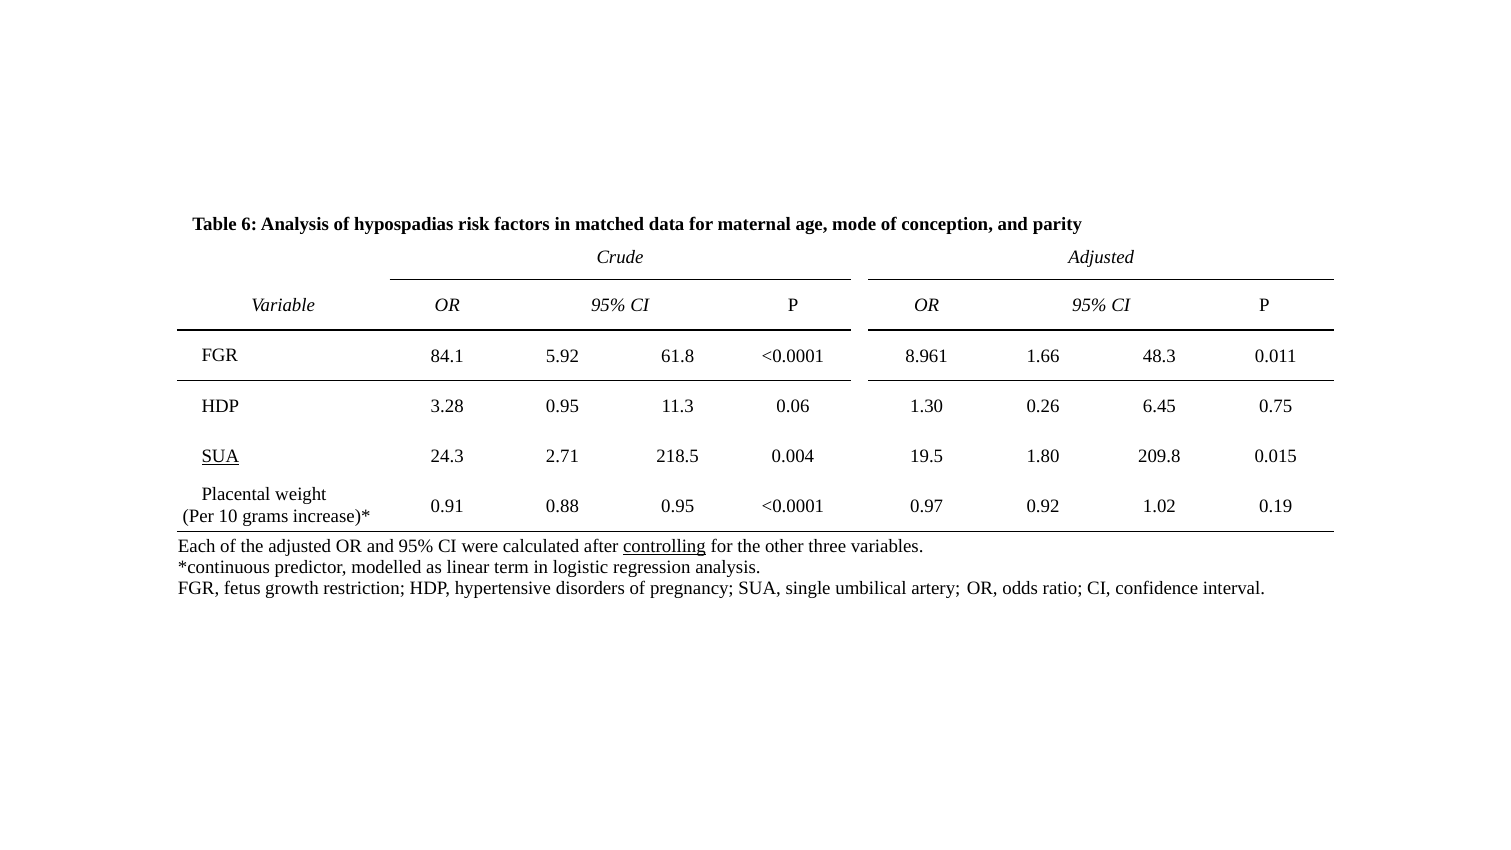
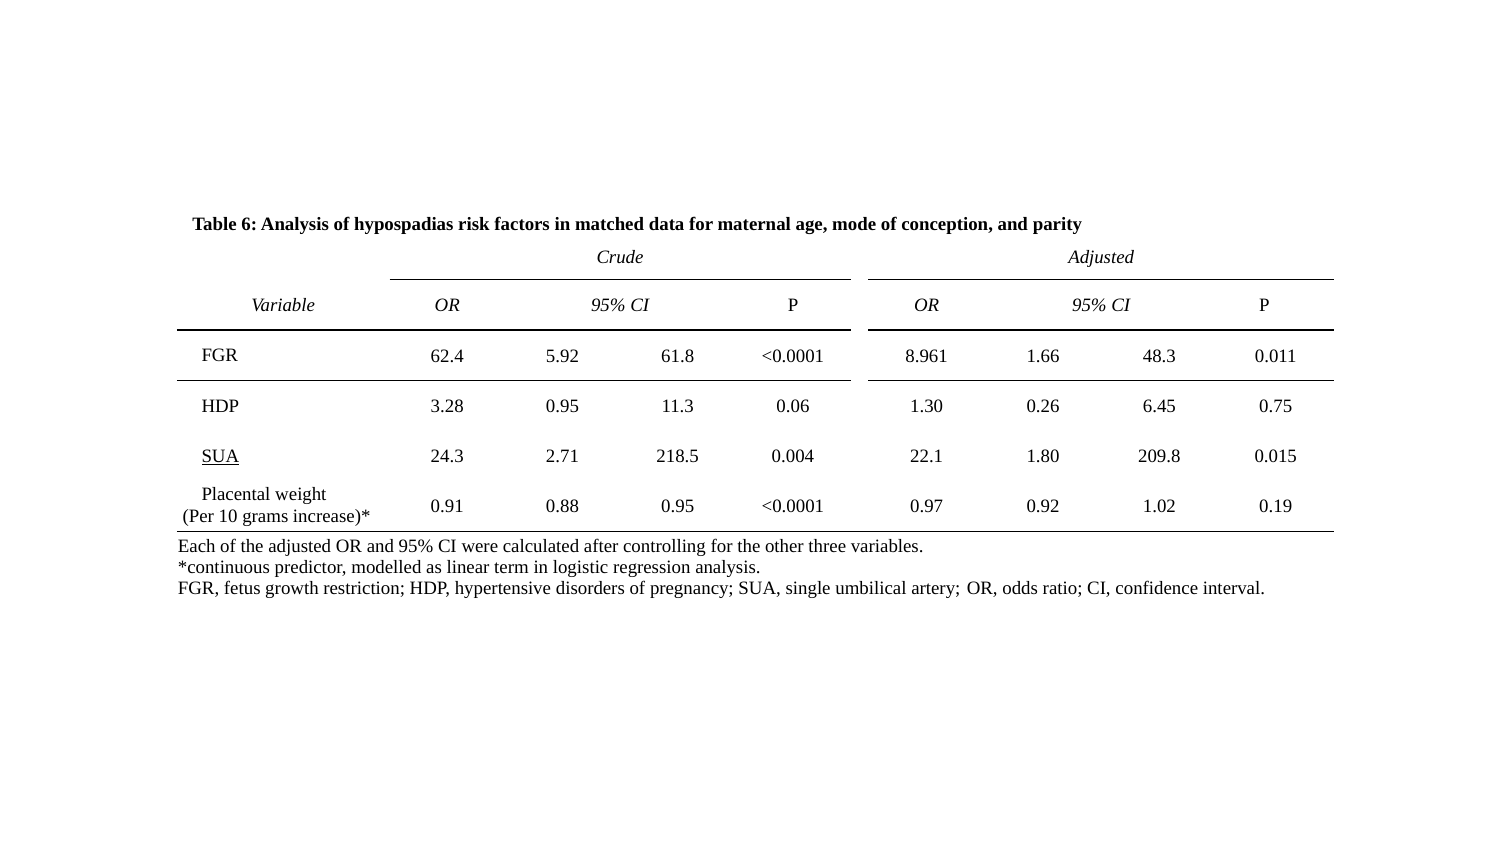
84.1: 84.1 -> 62.4 (447, 356)
19.5: 19.5 -> 22.1 (927, 456)
controlling underline: present -> none (664, 546)
